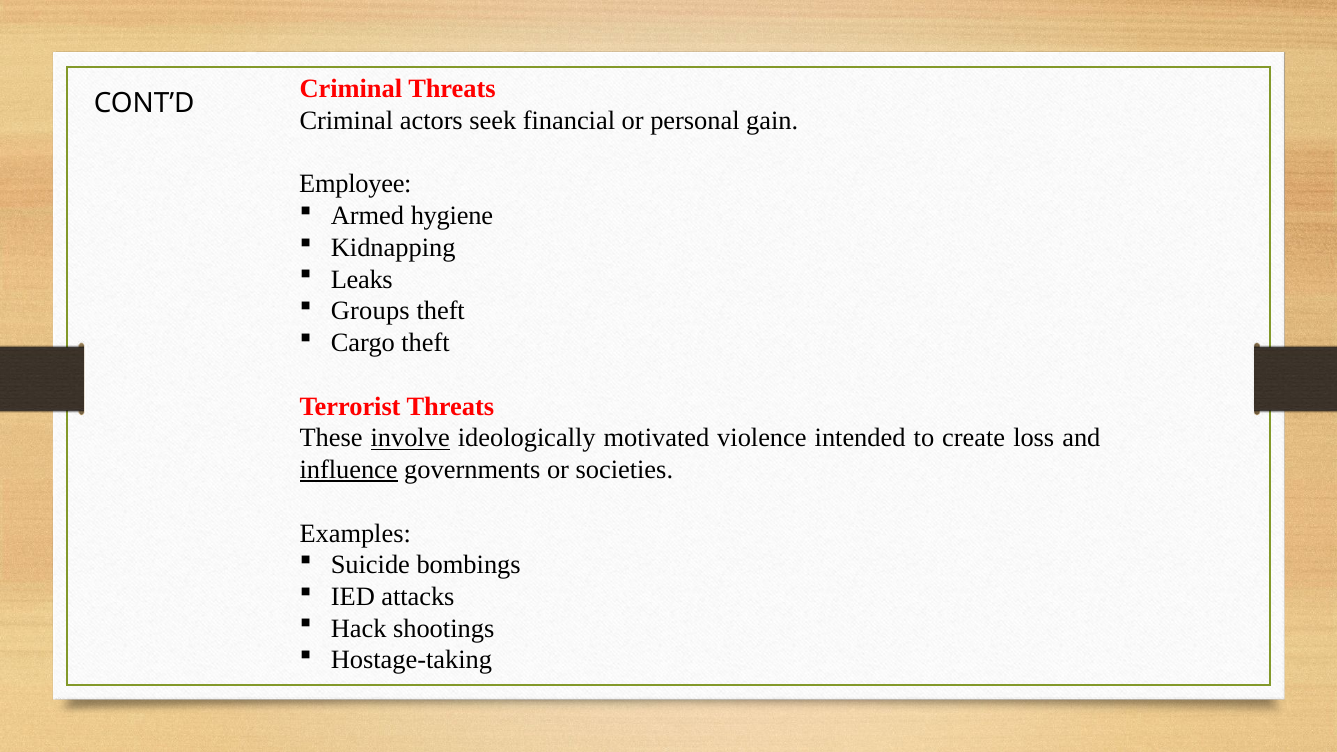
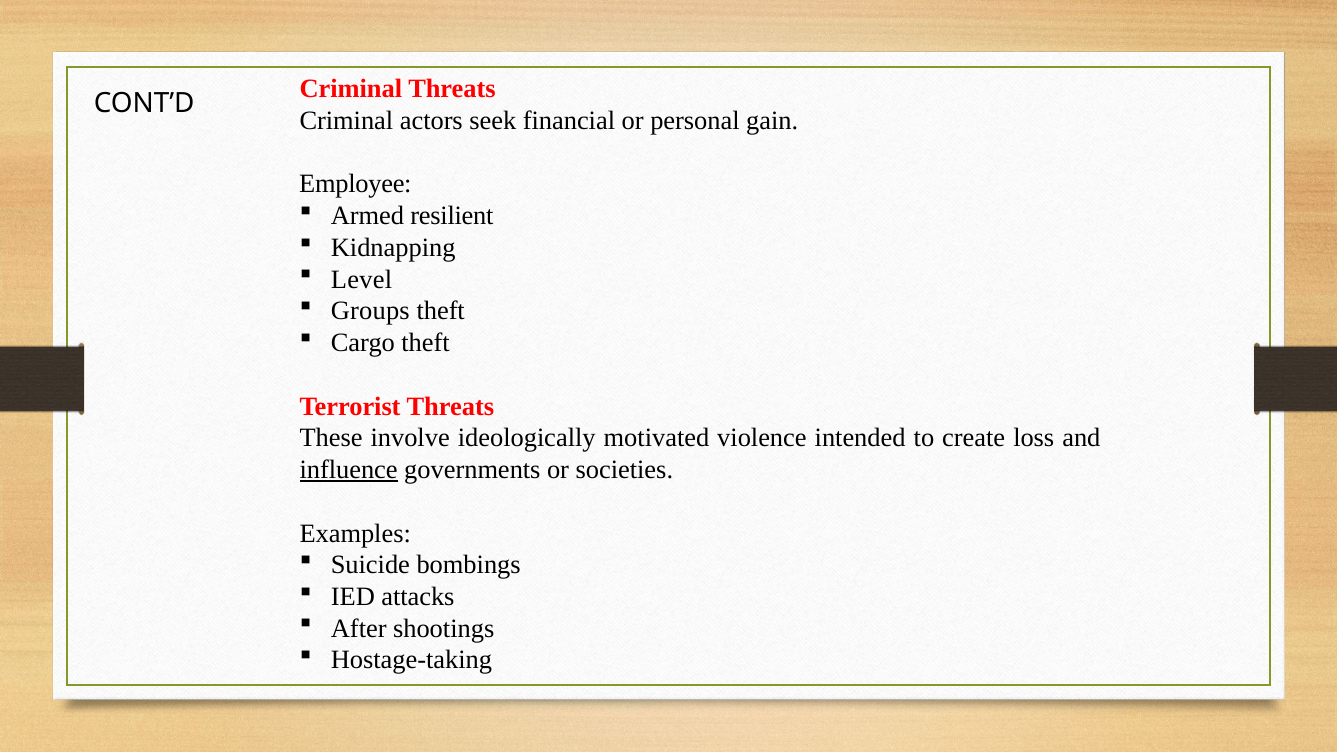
hygiene: hygiene -> resilient (452, 216)
Leaks: Leaks -> Level (362, 279)
involve underline: present -> none (410, 438)
Hack: Hack -> After (359, 629)
